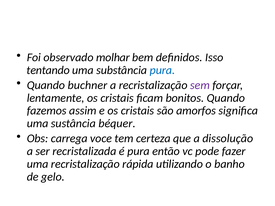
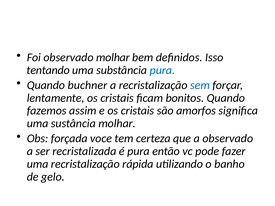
sem colour: purple -> blue (200, 85)
sustância béquer: béquer -> molhar (117, 124)
carrega: carrega -> forçada (69, 139)
a dissolução: dissolução -> observado (228, 139)
